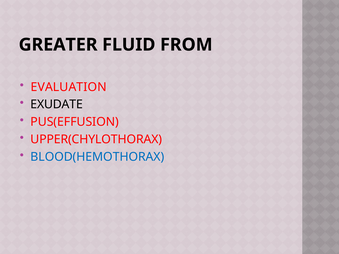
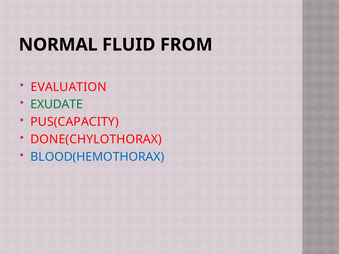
GREATER: GREATER -> NORMAL (58, 45)
EXUDATE colour: black -> green (57, 105)
PUS(EFFUSION: PUS(EFFUSION -> PUS(CAPACITY (75, 122)
UPPER(CHYLOTHORAX: UPPER(CHYLOTHORAX -> DONE(CHYLOTHORAX (96, 140)
